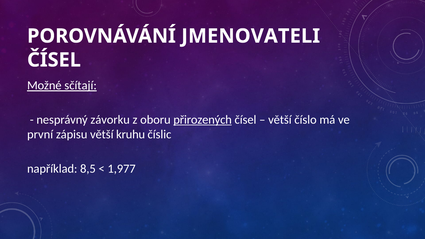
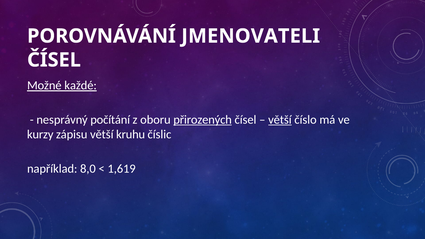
sčítají: sčítají -> každé (81, 86)
závorku: závorku -> počítání (110, 120)
větší underline: none -> present (280, 120)
první: první -> kurzy (40, 135)
8,5: 8,5 -> 8,0 (88, 169)
1,977: 1,977 -> 1,619 (122, 169)
